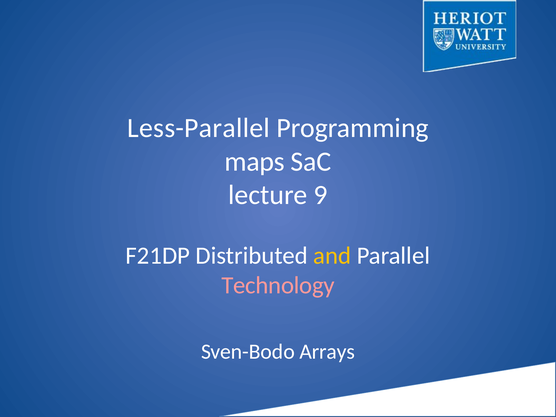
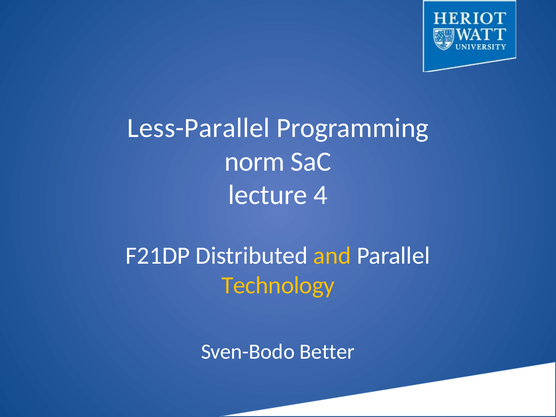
maps: maps -> norm (255, 162)
9: 9 -> 4 (321, 195)
Technology colour: pink -> yellow (278, 285)
Arrays: Arrays -> Better (327, 352)
